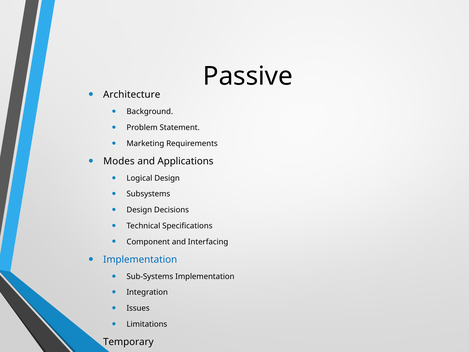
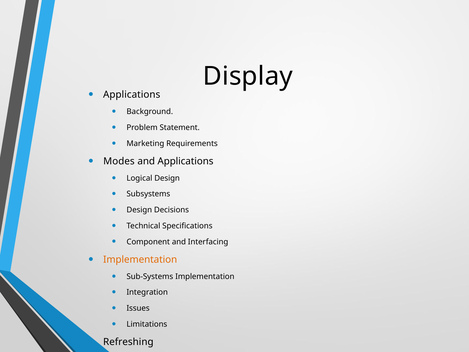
Passive: Passive -> Display (248, 76)
Architecture: Architecture -> Applications (132, 95)
Implementation colour: blue -> orange (140, 259)
Temporary: Temporary -> Refreshing (128, 342)
